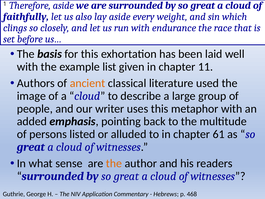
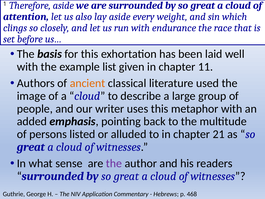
faithfully: faithfully -> attention (26, 17)
61: 61 -> 21 (219, 134)
the colour: orange -> purple (114, 163)
